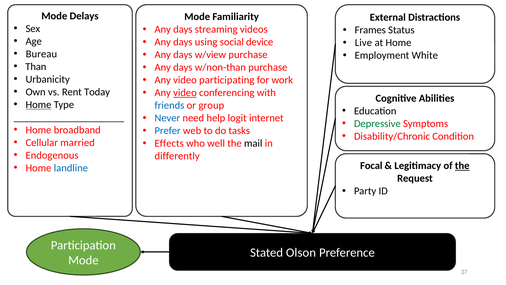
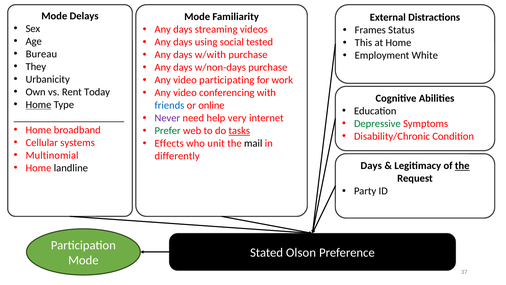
device: device -> tested (260, 42)
Live: Live -> This (363, 43)
w/view: w/view -> w/with (210, 55)
Than: Than -> They (36, 67)
w/non-than: w/non-than -> w/non-days (220, 67)
video underline: present -> none (185, 93)
group: group -> online (211, 105)
Never colour: blue -> purple (167, 118)
logit: logit -> very (237, 118)
Prefer colour: blue -> green (168, 131)
tasks underline: none -> present (239, 131)
married: married -> systems (78, 142)
well: well -> unit (216, 143)
Endogenous: Endogenous -> Multinomial (52, 155)
Focal: Focal -> Days (371, 166)
landline colour: blue -> black (71, 168)
